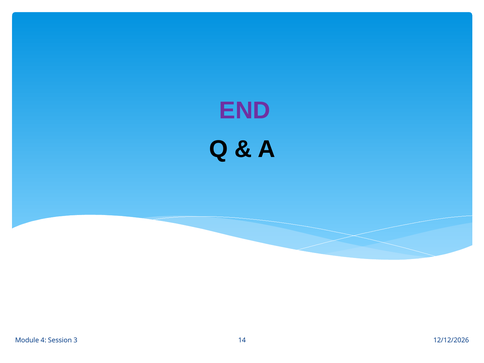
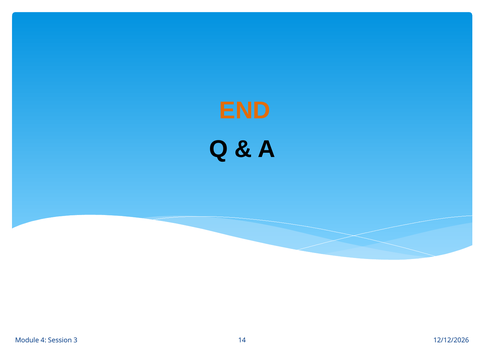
END colour: purple -> orange (245, 111)
